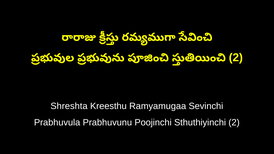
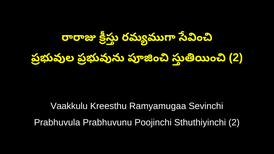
Shreshta: Shreshta -> Vaakkulu (69, 106)
